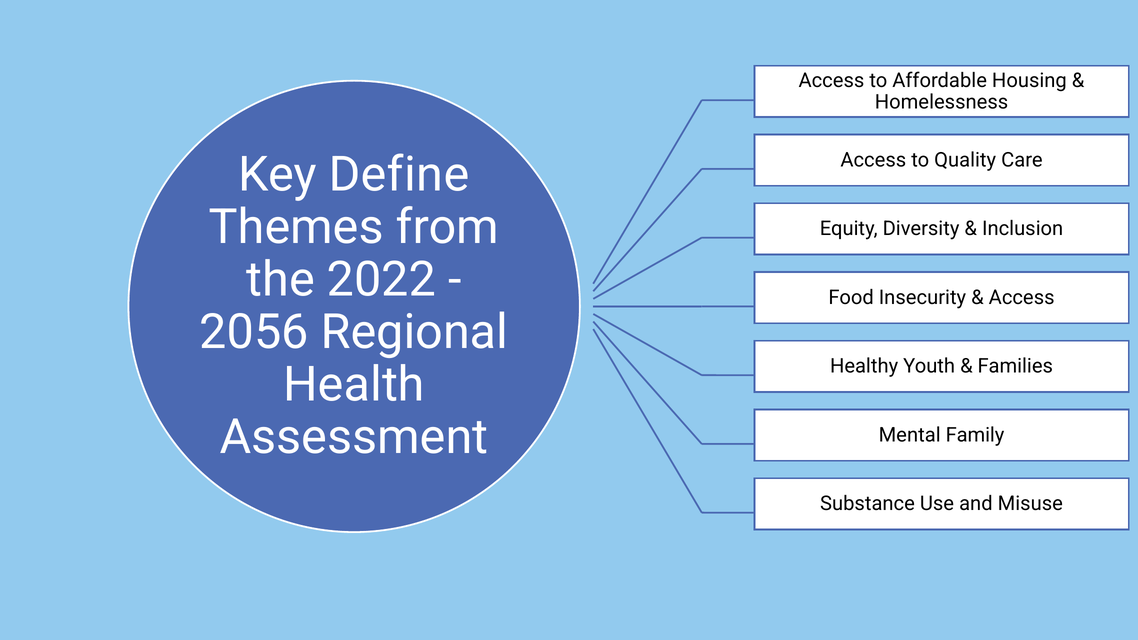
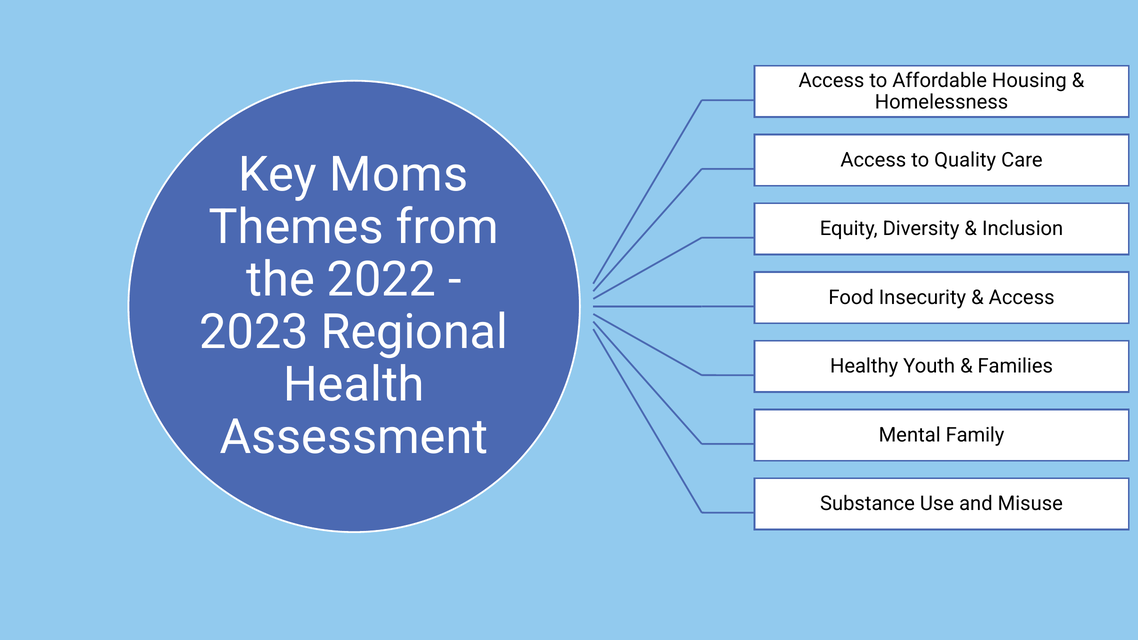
Define: Define -> Moms (399, 175)
2056: 2056 -> 2023 (254, 332)
